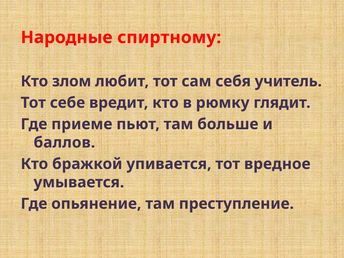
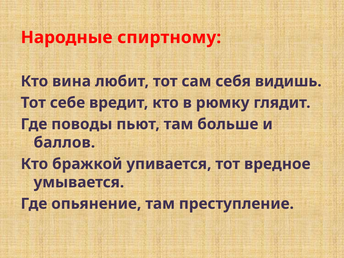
злом: злом -> вина (72, 81)
учитель: учитель -> видишь (288, 81)
приеме: приеме -> поводы (82, 124)
